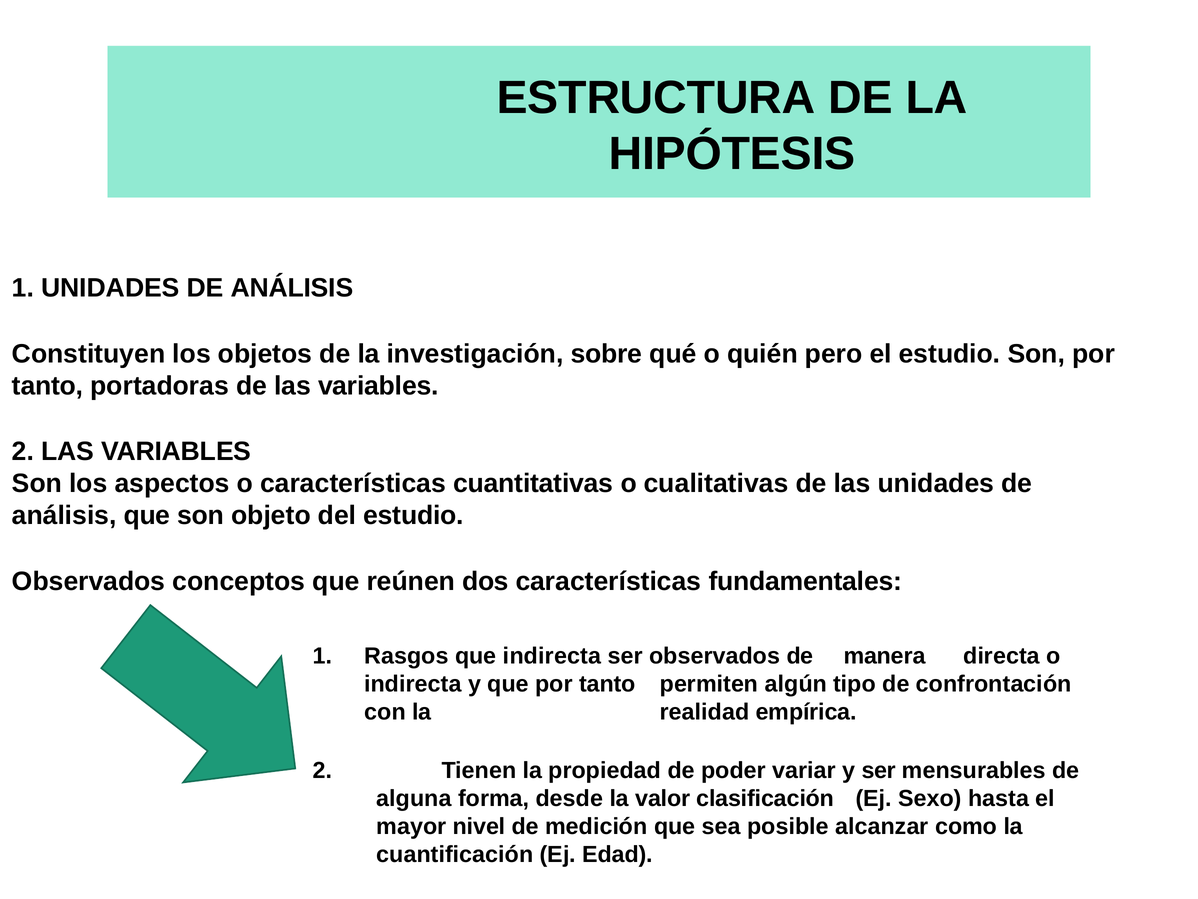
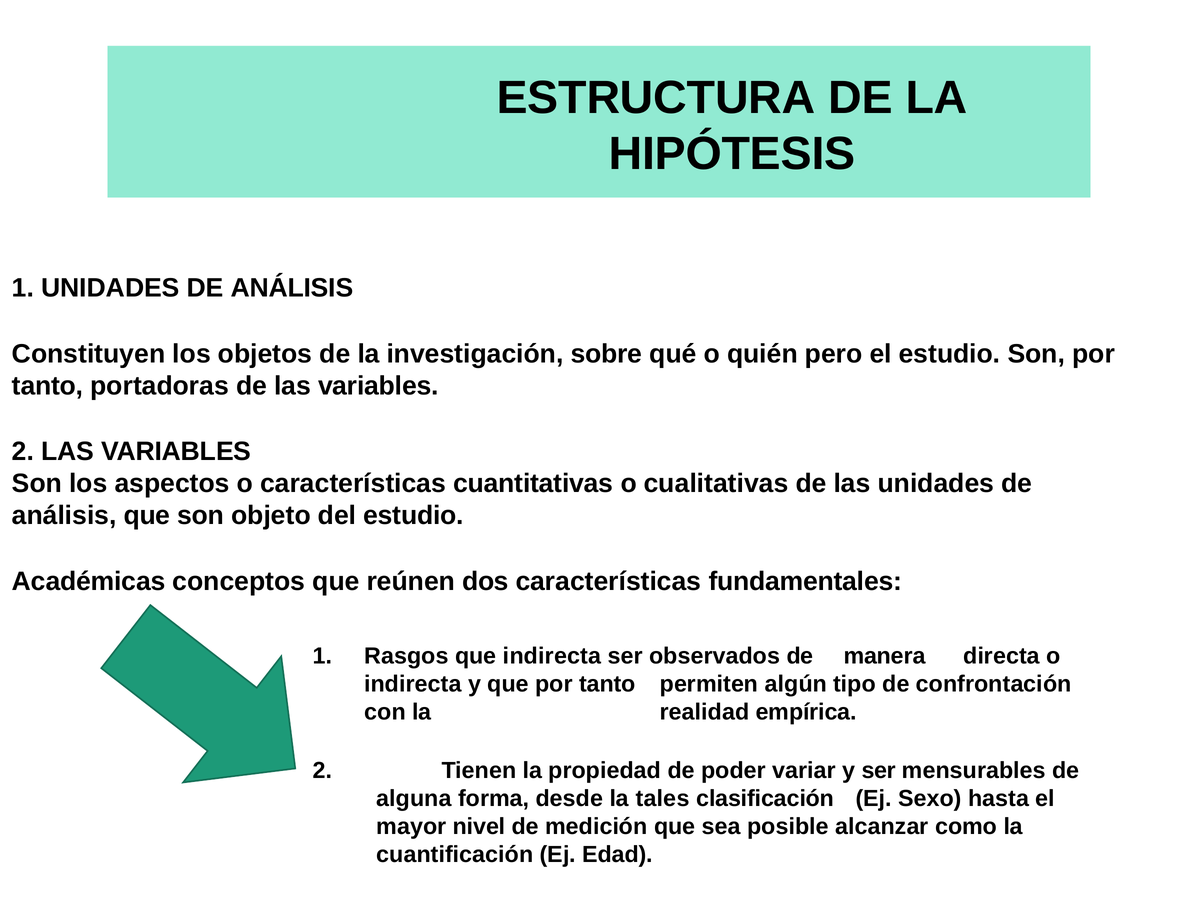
Observados: Observados -> Académicas (89, 581)
valor: valor -> tales (663, 798)
